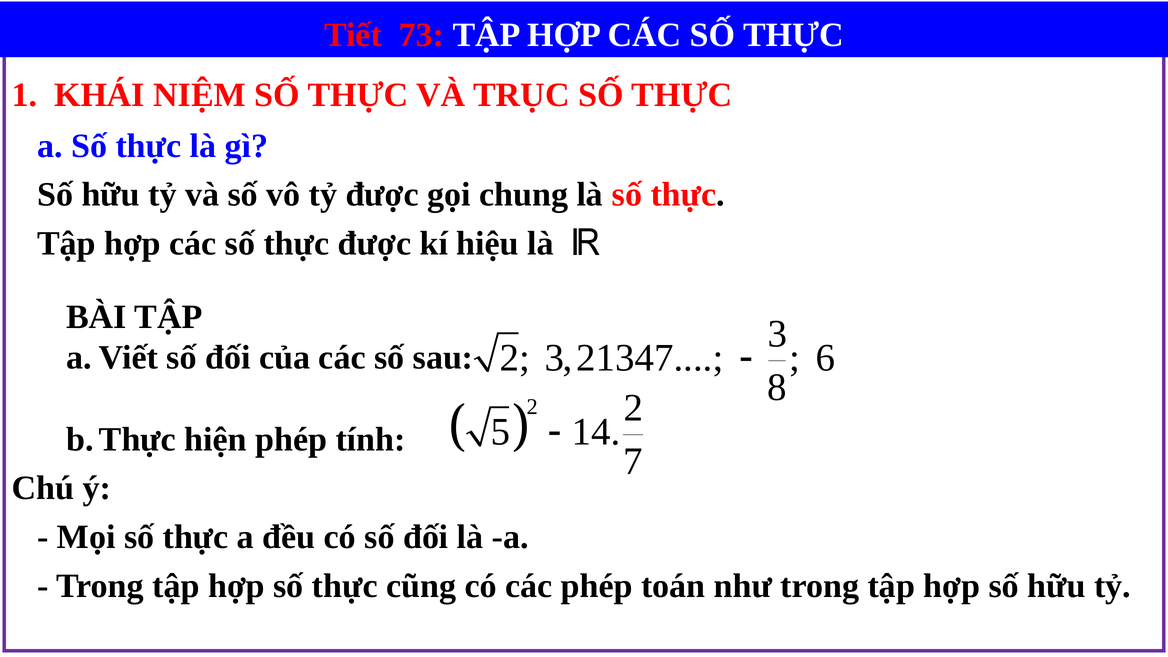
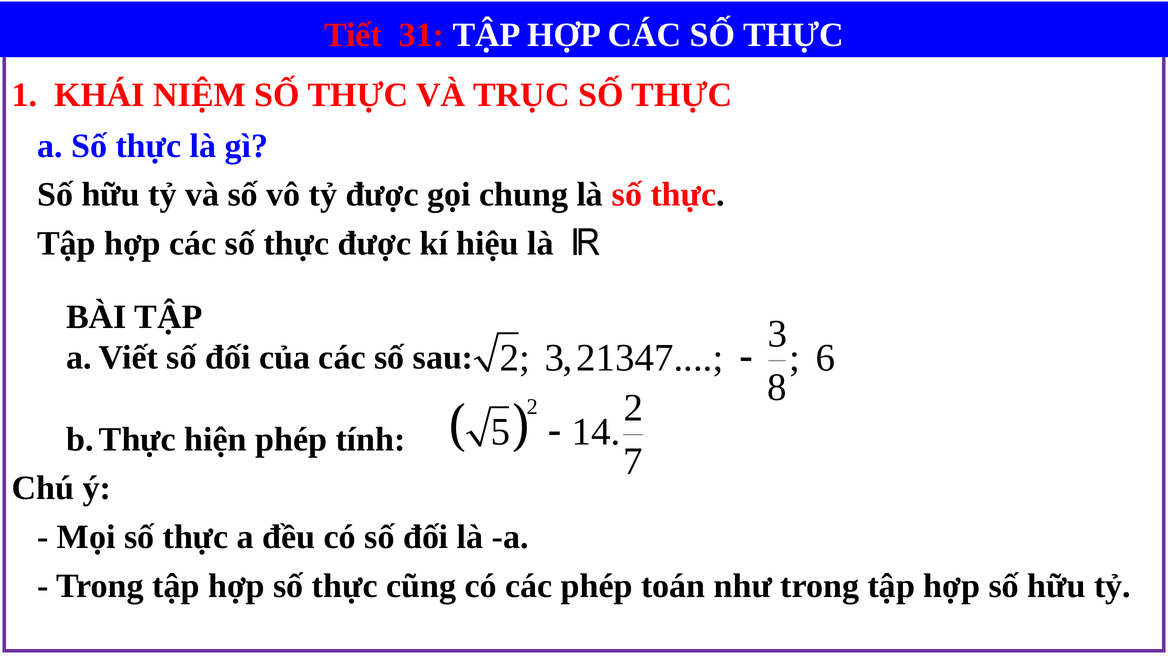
73: 73 -> 31 (422, 35)
